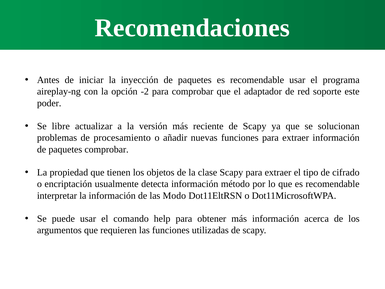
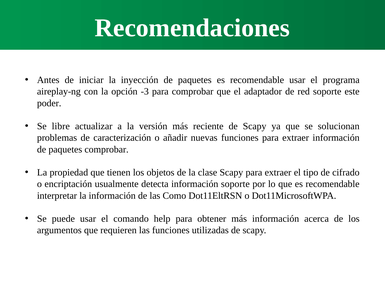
-2: -2 -> -3 (145, 91)
procesamiento: procesamiento -> caracterización (122, 138)
información método: método -> soporte (235, 184)
Modo: Modo -> Como (174, 195)
